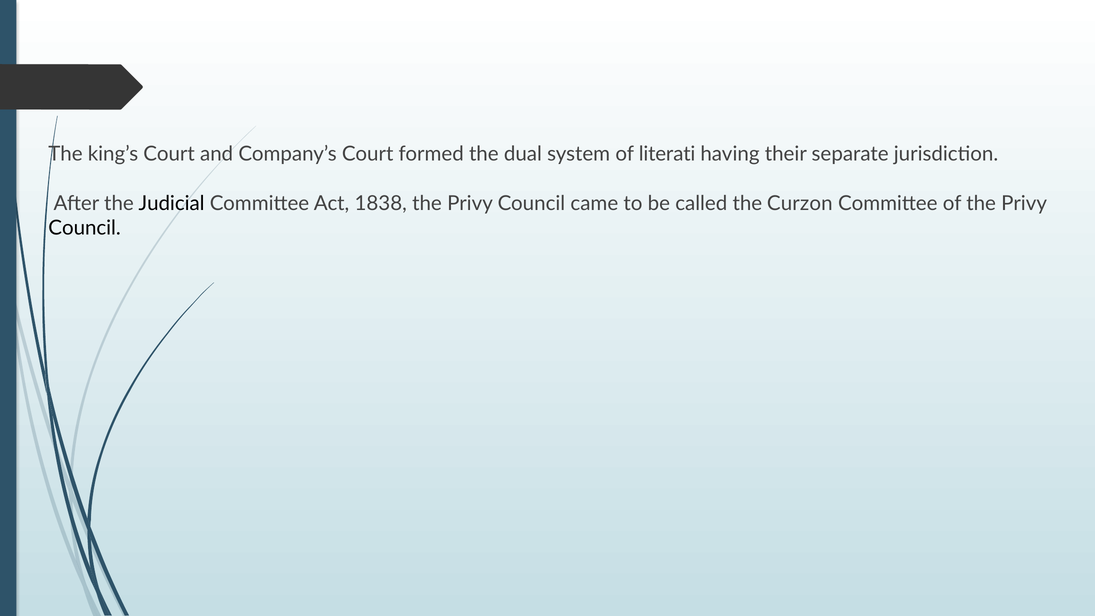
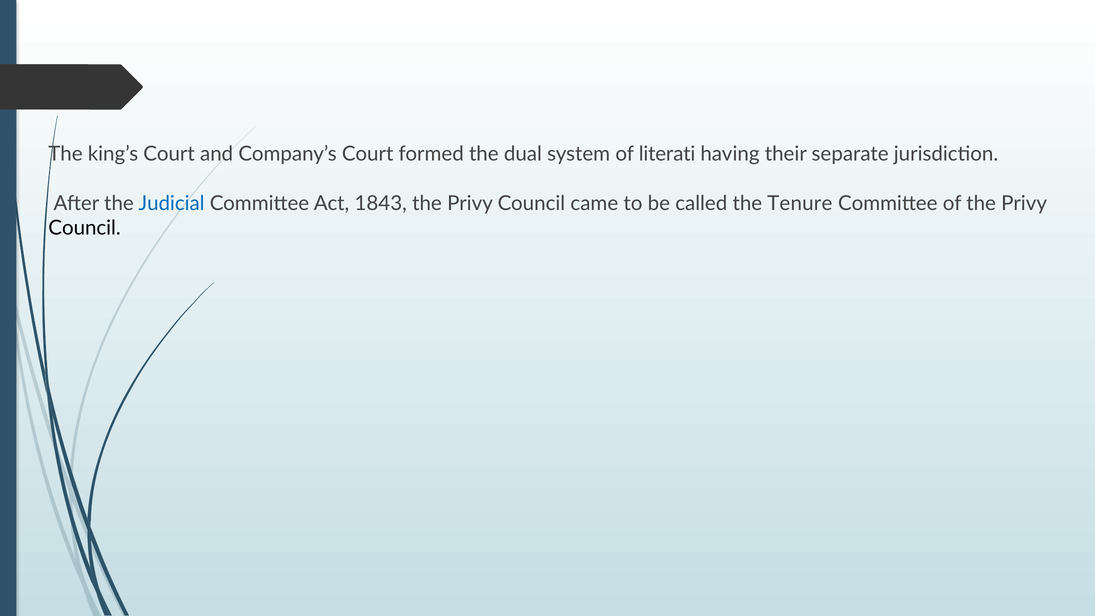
Judicial colour: black -> blue (172, 203)
1838: 1838 -> 1843 (381, 203)
Curzon: Curzon -> Tenure (800, 203)
